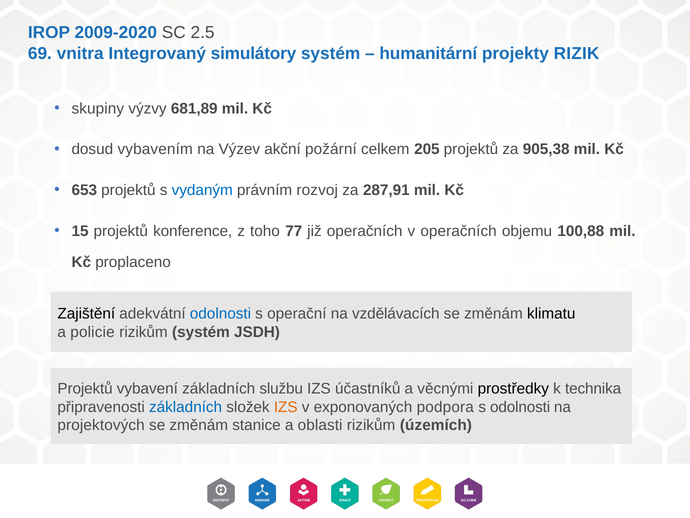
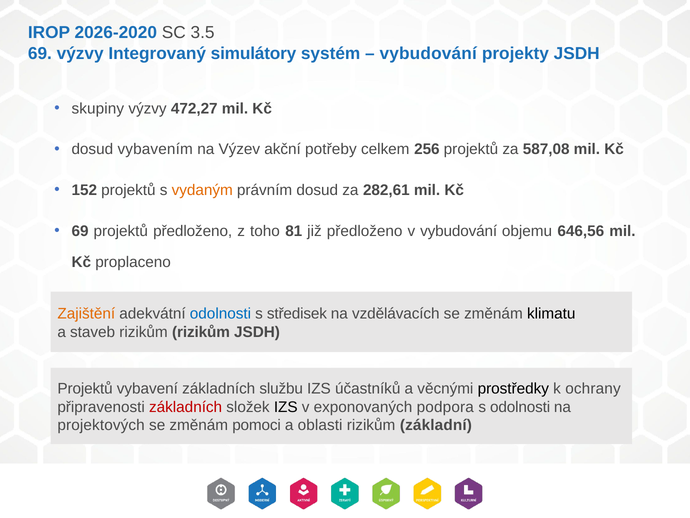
2009-2020: 2009-2020 -> 2026-2020 (116, 33)
2.5: 2.5 -> 3.5 (203, 33)
69 vnitra: vnitra -> výzvy (80, 53)
humanitární: humanitární -> vybudování (428, 53)
projekty RIZIK: RIZIK -> JSDH (577, 53)
681,89: 681,89 -> 472,27 (194, 108)
požární: požární -> potřeby (331, 149)
205: 205 -> 256 (427, 149)
905,38: 905,38 -> 587,08 (546, 149)
653: 653 -> 152 (84, 190)
vydaným colour: blue -> orange (202, 190)
právním rozvoj: rozvoj -> dosud (317, 190)
287,91: 287,91 -> 282,61 (386, 190)
15: 15 -> 69 (80, 231)
projektů konference: konference -> předloženo (193, 231)
77: 77 -> 81 (294, 231)
již operačních: operačních -> předloženo (365, 231)
v operačních: operačních -> vybudování (459, 231)
100,88: 100,88 -> 646,56 (581, 231)
Zajištění colour: black -> orange (86, 313)
operační: operační -> středisek (297, 313)
policie: policie -> staveb (93, 332)
rizikům systém: systém -> rizikům (201, 332)
technika: technika -> ochrany (593, 388)
základních colour: blue -> red (186, 407)
IZS colour: orange -> black (286, 407)
stanice: stanice -> pomoci (257, 425)
územích: územích -> základní (436, 425)
